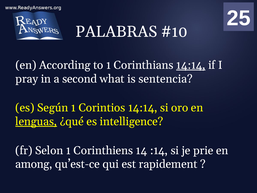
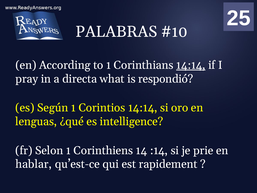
second: second -> directa (80, 79)
sentencia: sentencia -> respondió (166, 79)
lenguas underline: present -> none (36, 121)
among: among -> hablar (34, 164)
